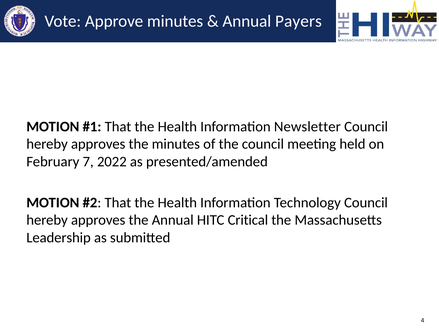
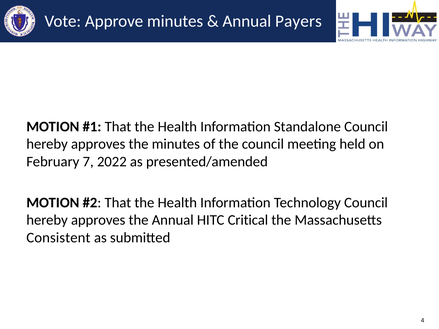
Newsletter: Newsletter -> Standalone (307, 127)
Leadership: Leadership -> Consistent (58, 238)
